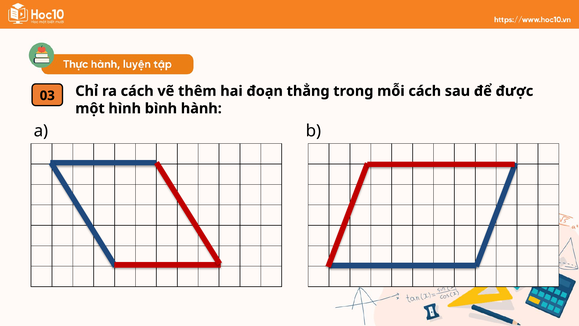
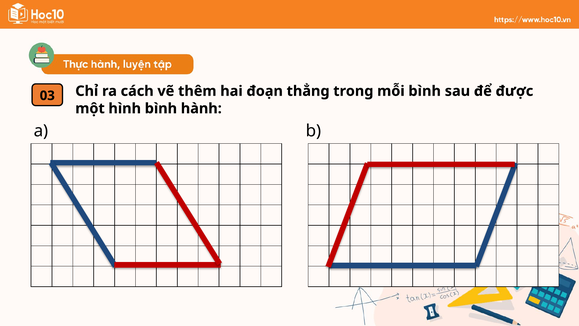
mỗi cách: cách -> bình (425, 91)
